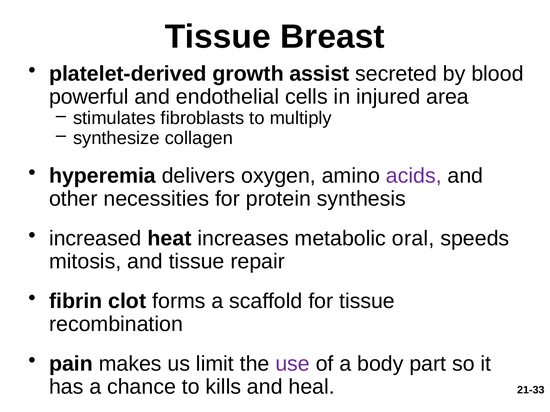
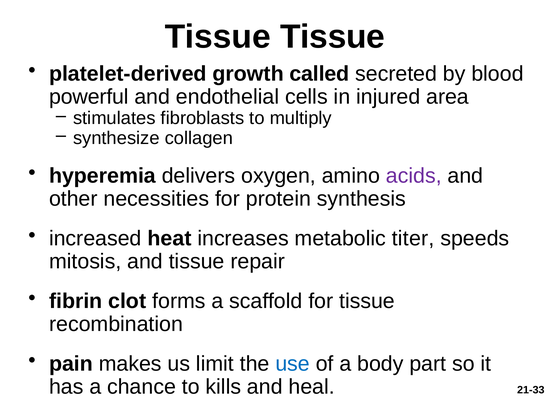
Tissue Breast: Breast -> Tissue (333, 37)
assist: assist -> called (319, 74)
oral: oral -> titer (413, 239)
use colour: purple -> blue (293, 364)
